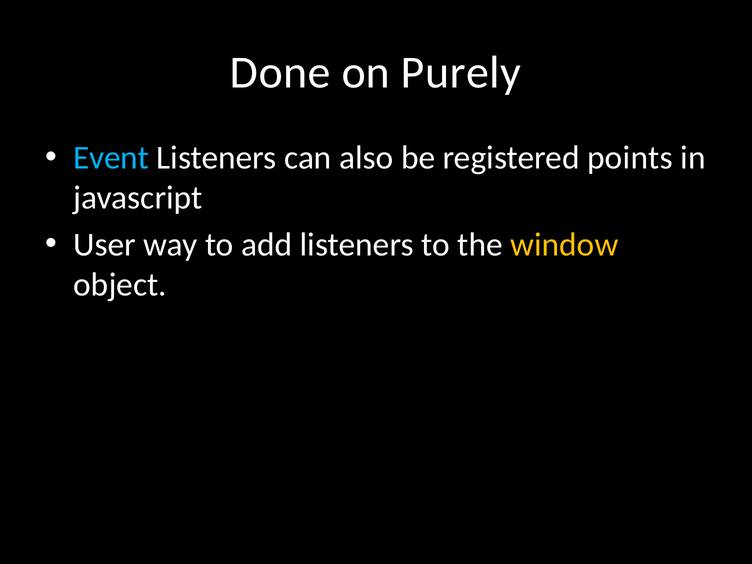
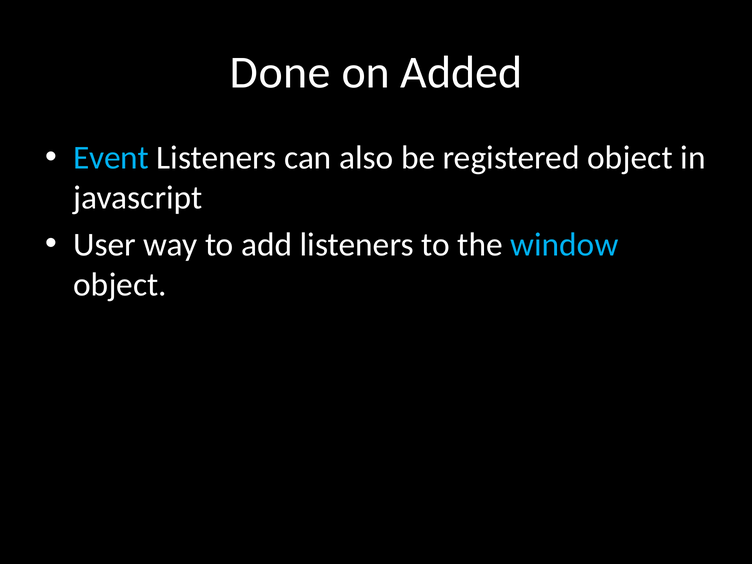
Purely: Purely -> Added (461, 73)
registered points: points -> object (630, 158)
window colour: yellow -> light blue (564, 245)
